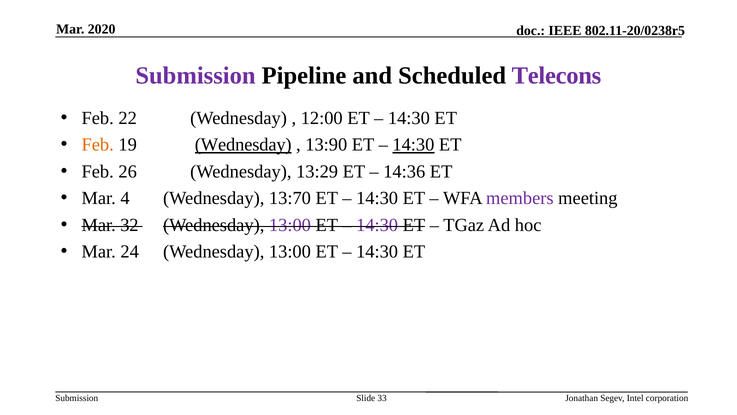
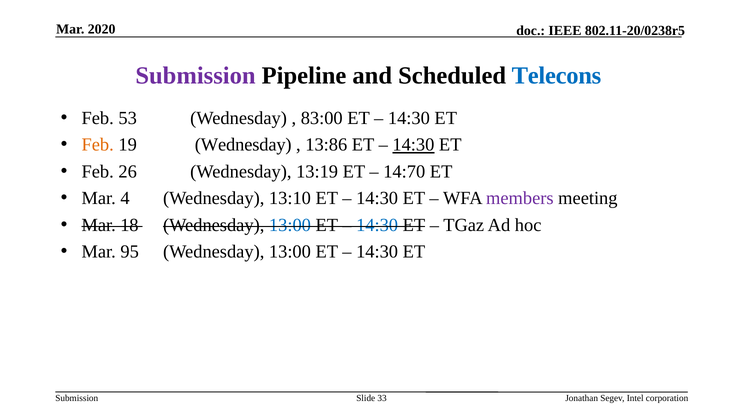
Telecons colour: purple -> blue (556, 75)
22: 22 -> 53 (128, 118)
12:00: 12:00 -> 83:00 (322, 118)
Wednesday underline: present -> none (243, 145)
13:90: 13:90 -> 13:86 (326, 145)
13:29: 13:29 -> 13:19 (317, 171)
14:36: 14:36 -> 14:70 (404, 171)
13:70: 13:70 -> 13:10 (290, 198)
32: 32 -> 18 (129, 225)
13:00 colour: purple -> blue (290, 225)
14:30 colour: purple -> blue (377, 225)
24: 24 -> 95 (130, 252)
